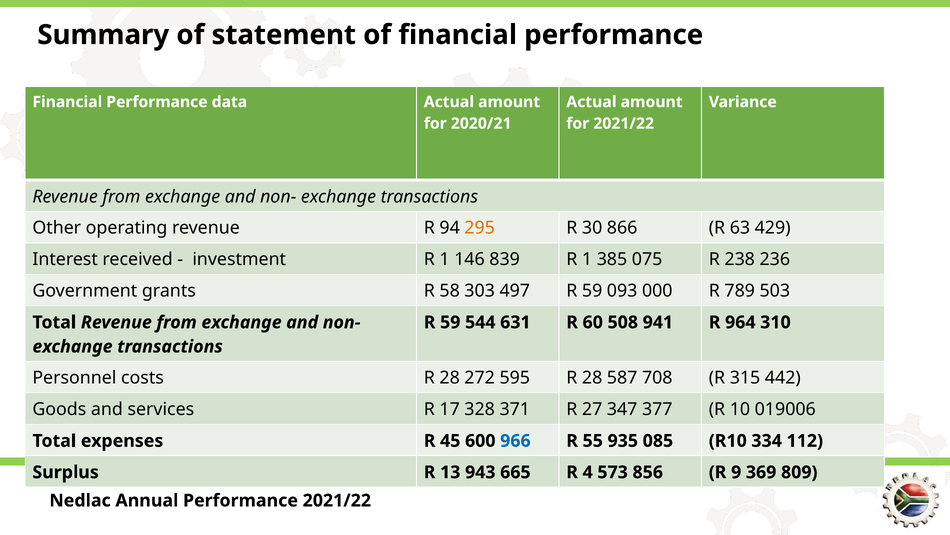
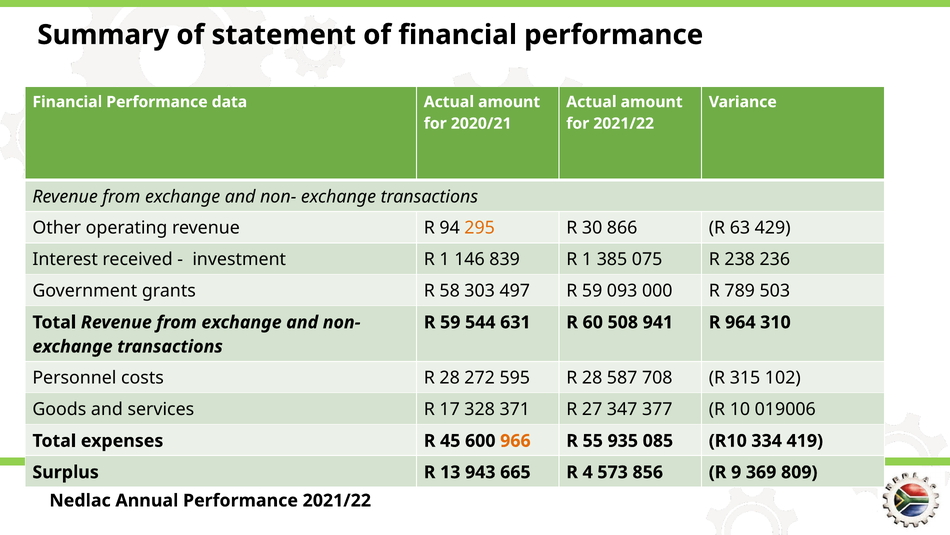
442: 442 -> 102 (783, 378)
966 colour: blue -> orange (515, 440)
112: 112 -> 419 (805, 440)
